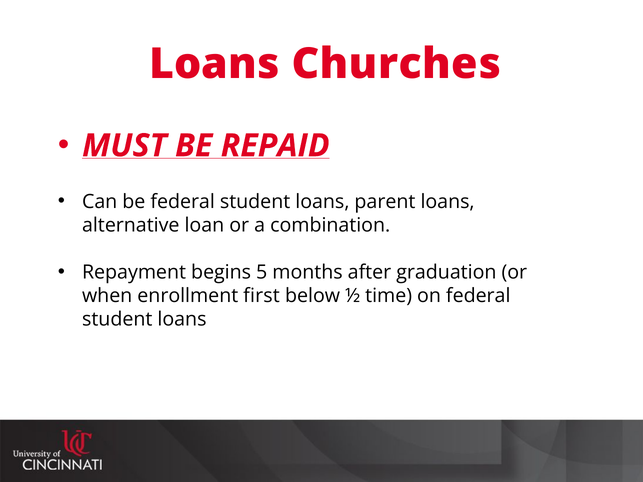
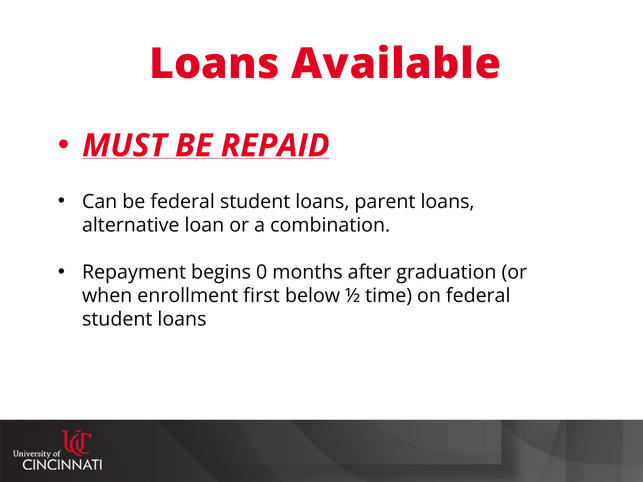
Churches: Churches -> Available (396, 64)
5: 5 -> 0 (262, 272)
